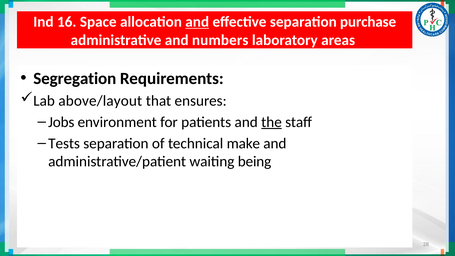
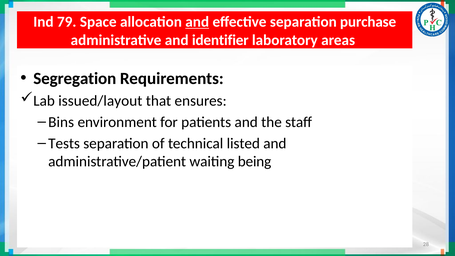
16: 16 -> 79 (67, 22)
numbers: numbers -> identifier (220, 40)
above/layout: above/layout -> issued/layout (100, 101)
Jobs: Jobs -> Bins (61, 122)
the underline: present -> none (272, 122)
make: make -> listed (243, 143)
